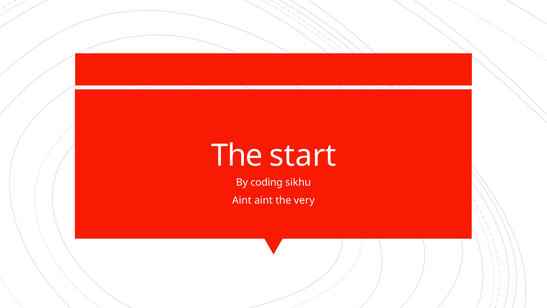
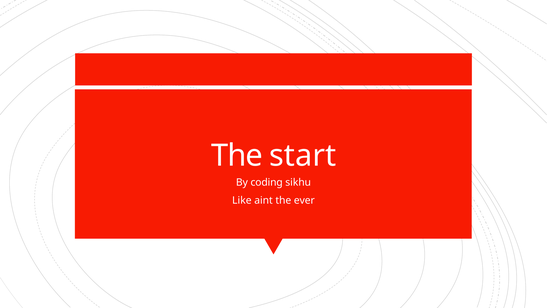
Aint: Aint -> Like (242, 200)
very: very -> ever (304, 200)
